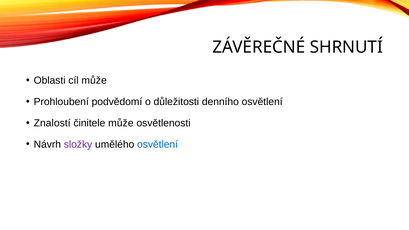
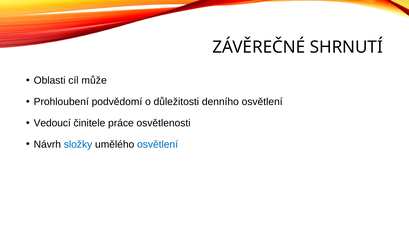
Znalostí: Znalostí -> Vedoucí (52, 123)
činitele může: může -> práce (121, 123)
složky colour: purple -> blue (78, 144)
